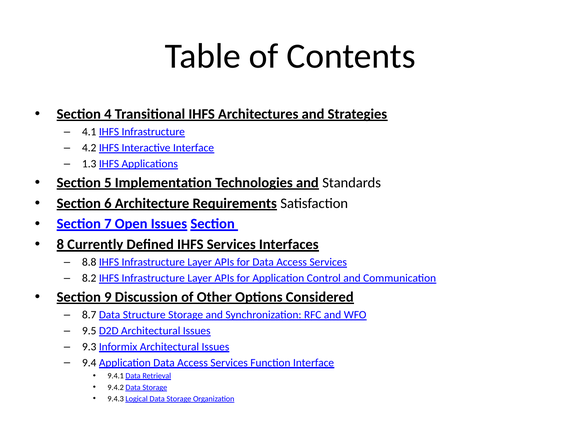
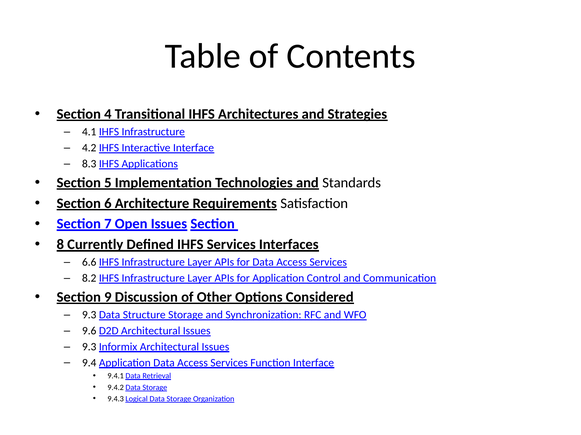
1.3: 1.3 -> 8.3 (89, 164)
8.8: 8.8 -> 6.6 (89, 263)
8.7: 8.7 -> 9.3 (89, 315)
9.5: 9.5 -> 9.6 (89, 331)
